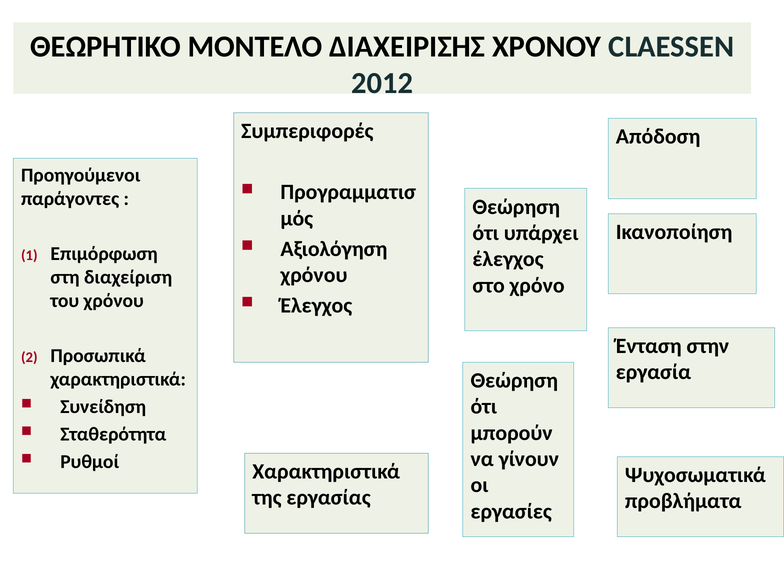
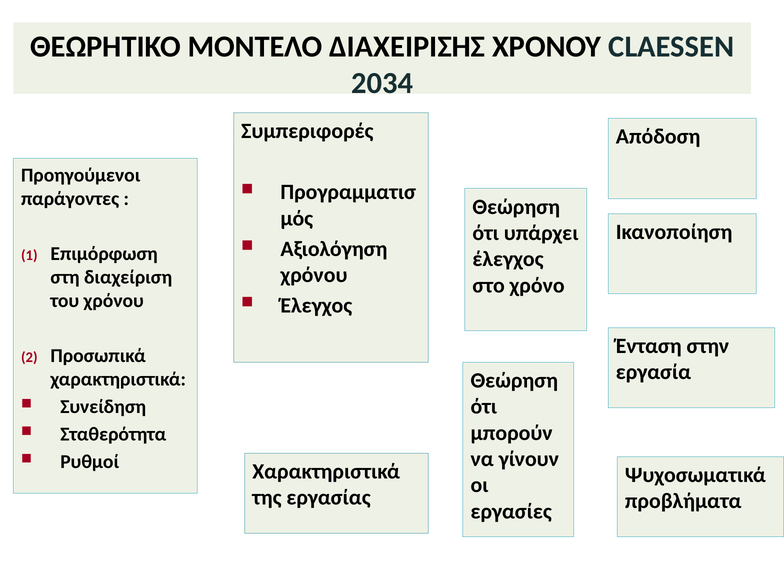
2012: 2012 -> 2034 (382, 83)
